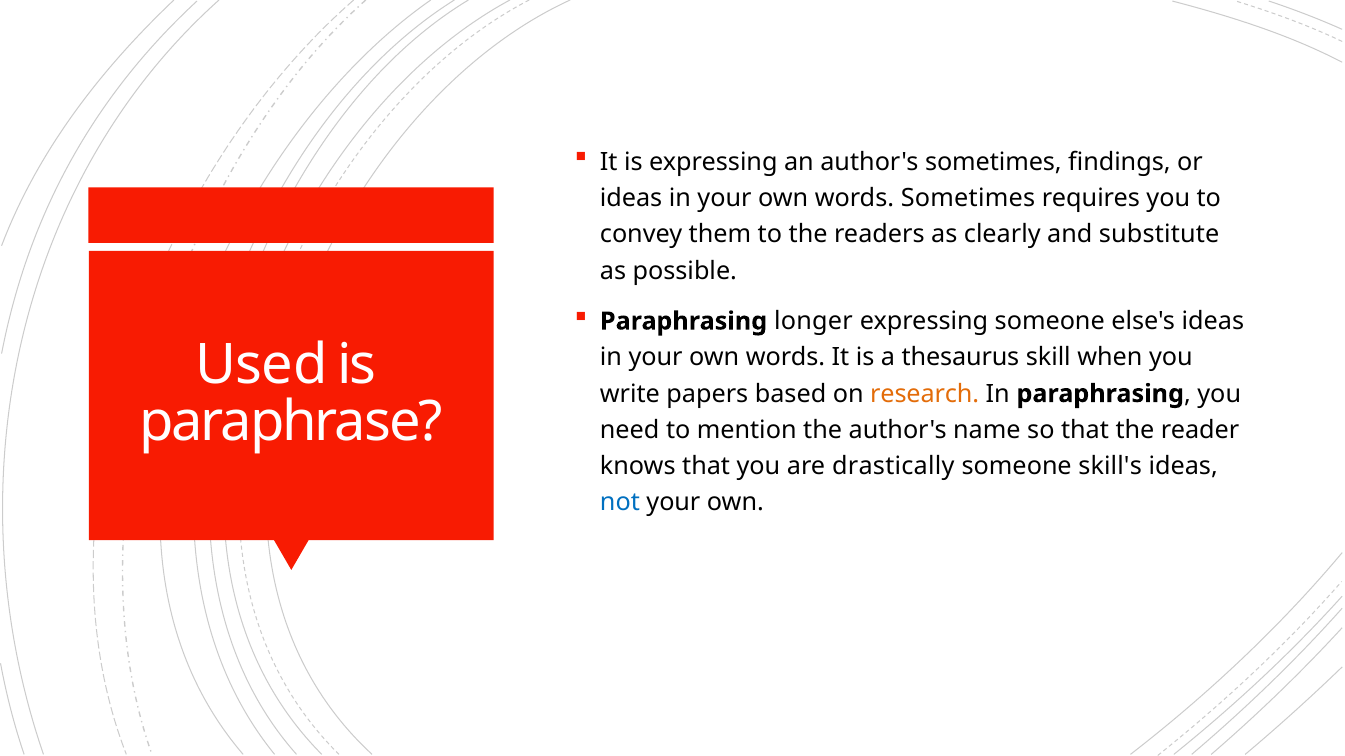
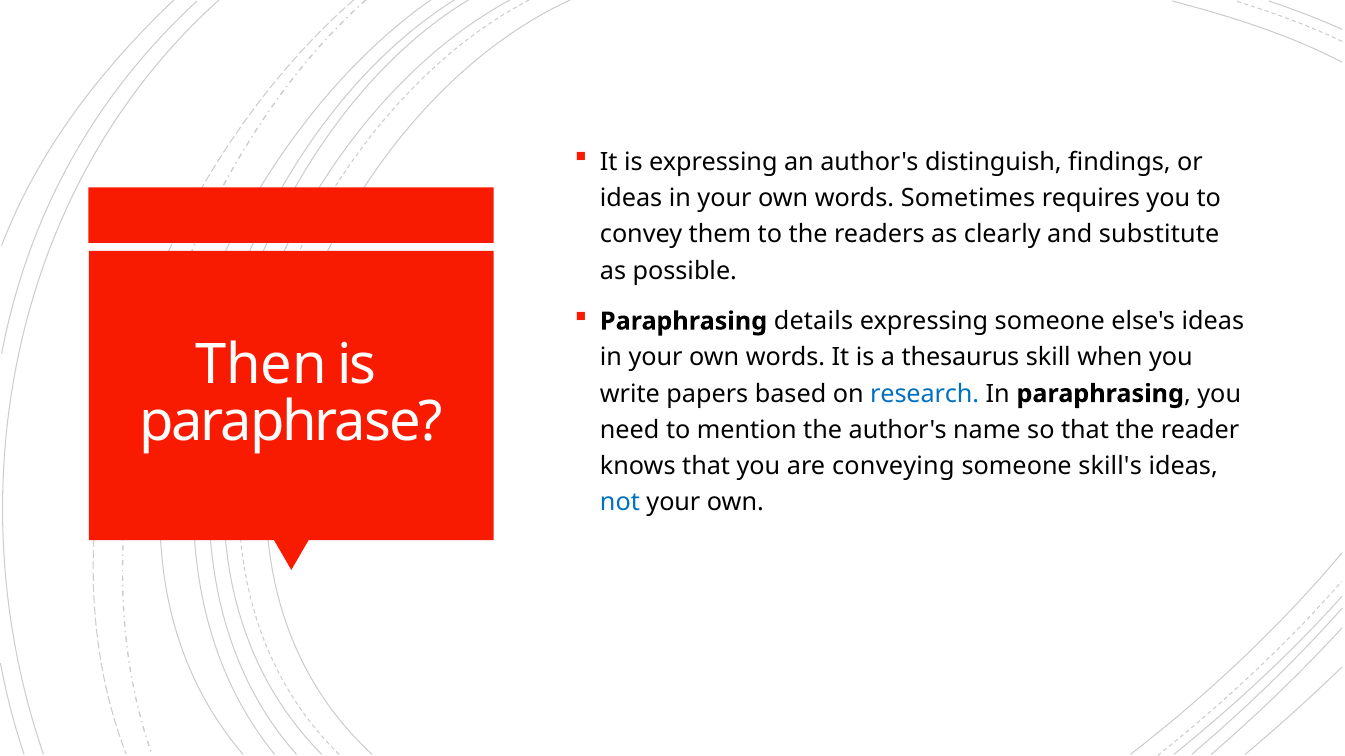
author's sometimes: sometimes -> distinguish (993, 162)
longer: longer -> details (813, 321)
Used: Used -> Then (261, 365)
research colour: orange -> blue (925, 394)
drastically: drastically -> conveying (893, 467)
